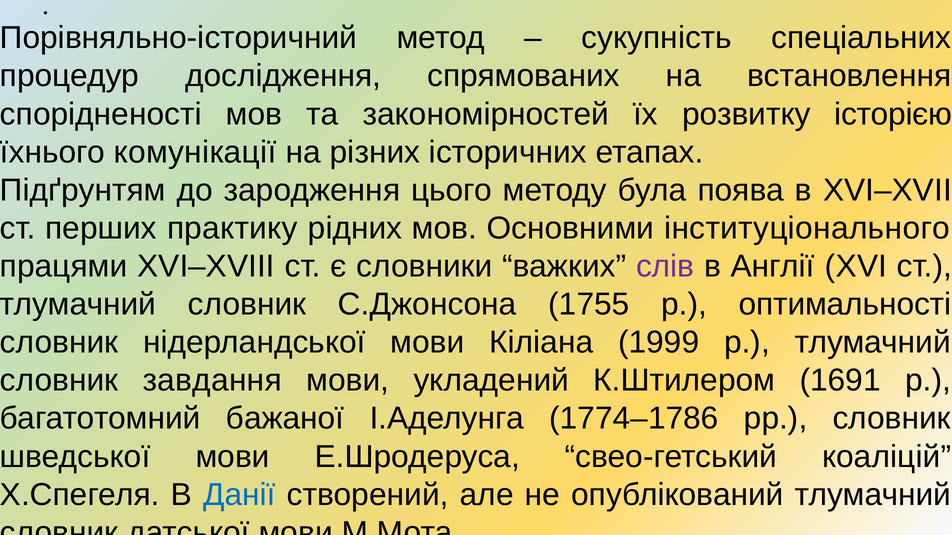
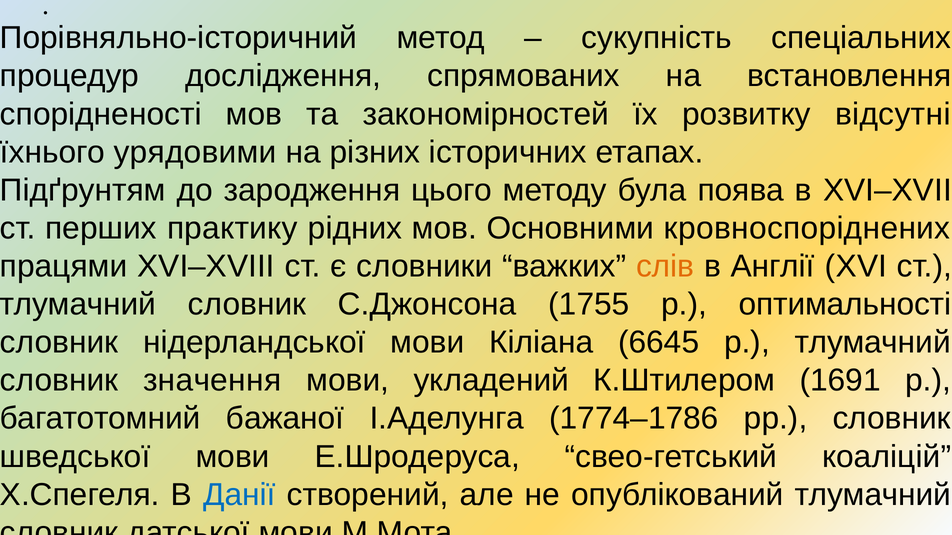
історією: історією -> відсутні (893, 114)
комунікації: комунікації -> урядовими (195, 152)
інституціонального: інституціонального -> кровноспоріднених (807, 228)
слів colour: purple -> orange (665, 267)
1999: 1999 -> 6645 (659, 343)
завдання: завдання -> значення (212, 381)
